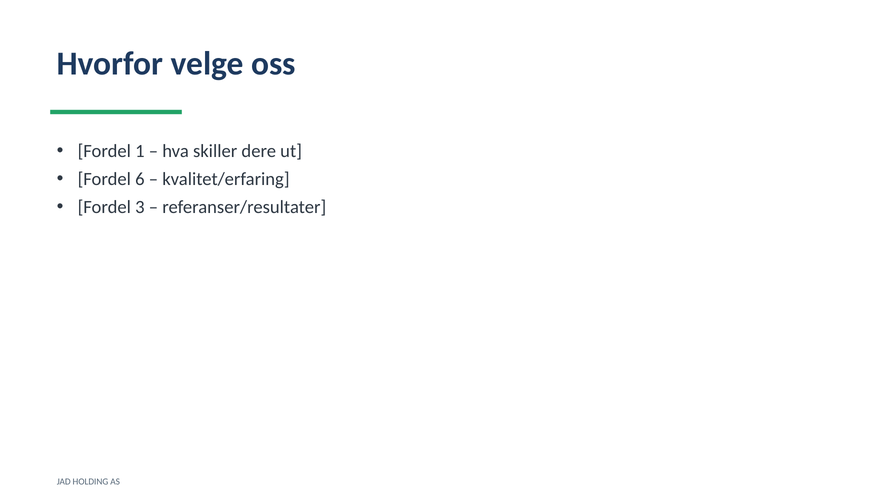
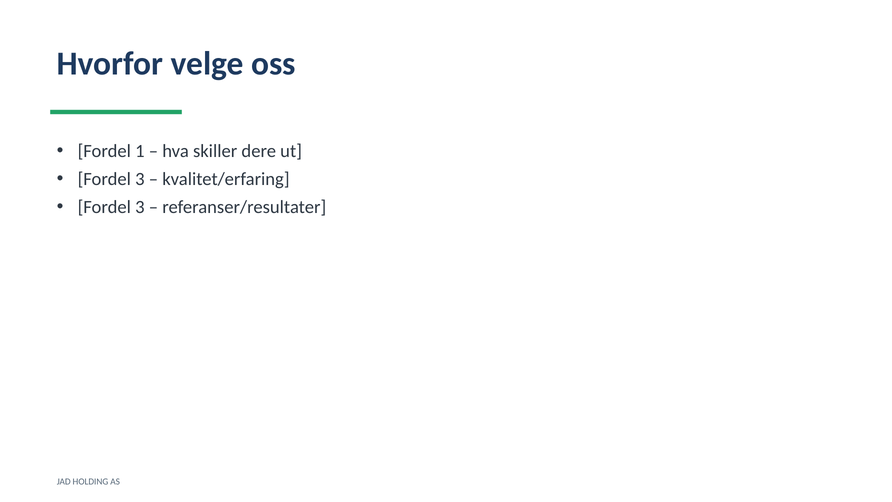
6: 6 -> 3 (140, 179)
